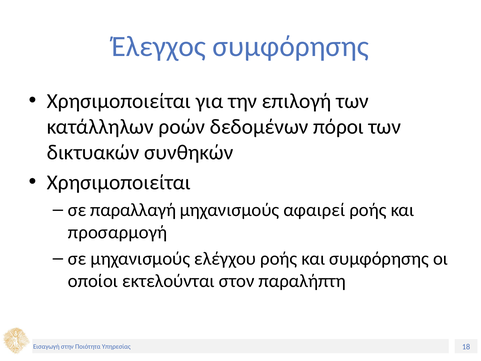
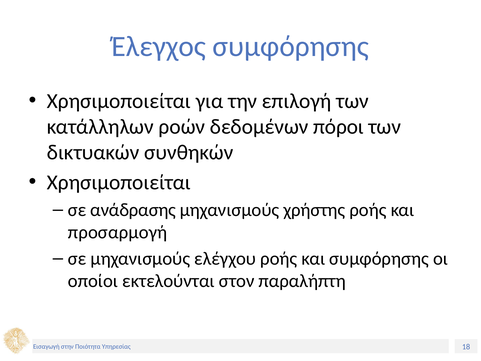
παραλλαγή: παραλλαγή -> ανάδρασης (133, 210)
αφαιρεί: αφαιρεί -> χρήστης (314, 210)
